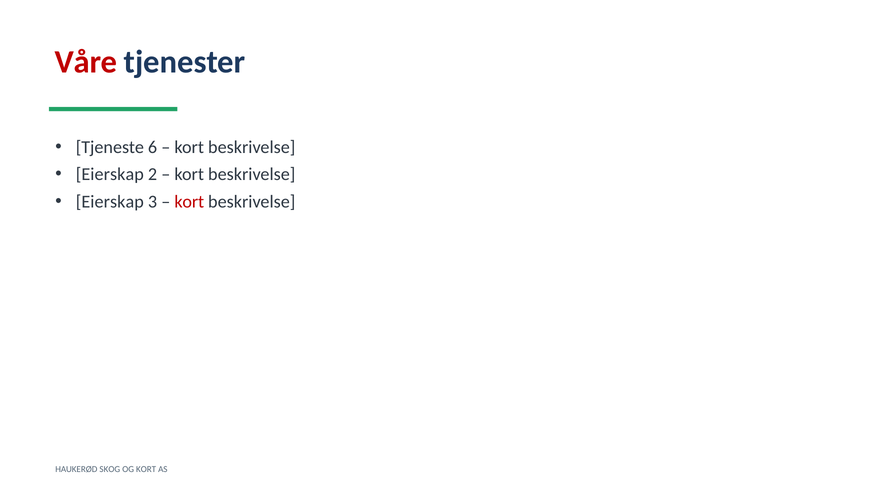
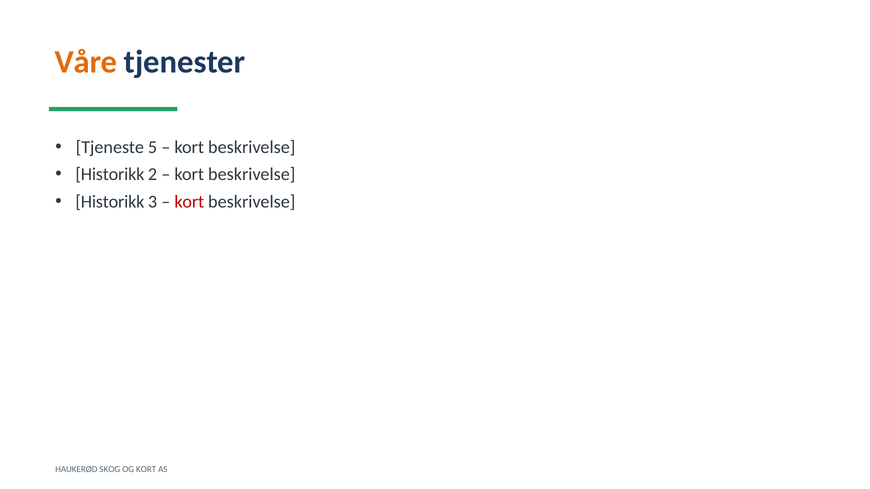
Våre colour: red -> orange (86, 62)
6: 6 -> 5 (153, 147)
Eierskap: Eierskap -> Historikk (110, 175)
Eierskap: Eierskap -> Historikk (110, 202)
